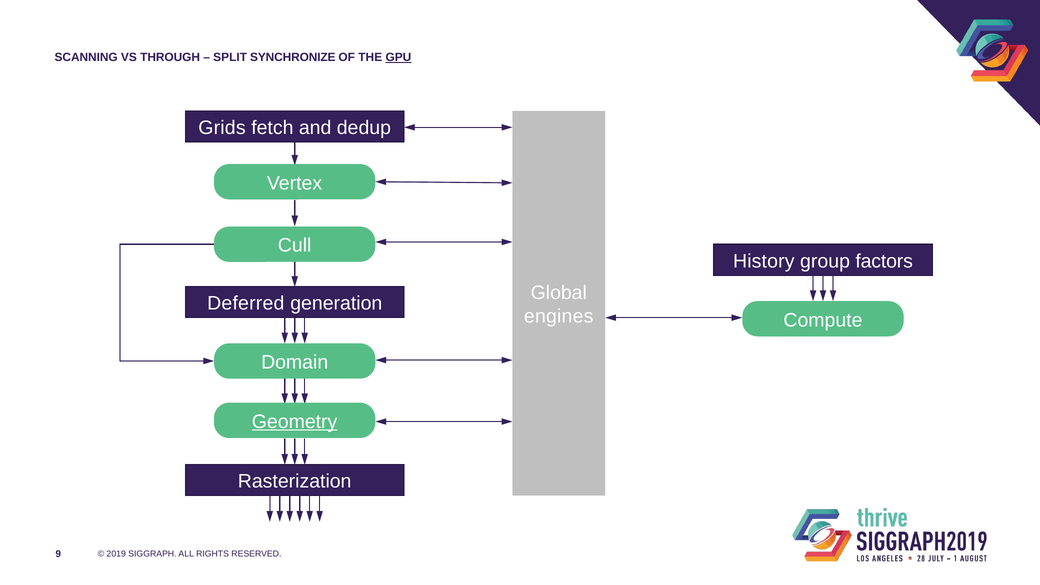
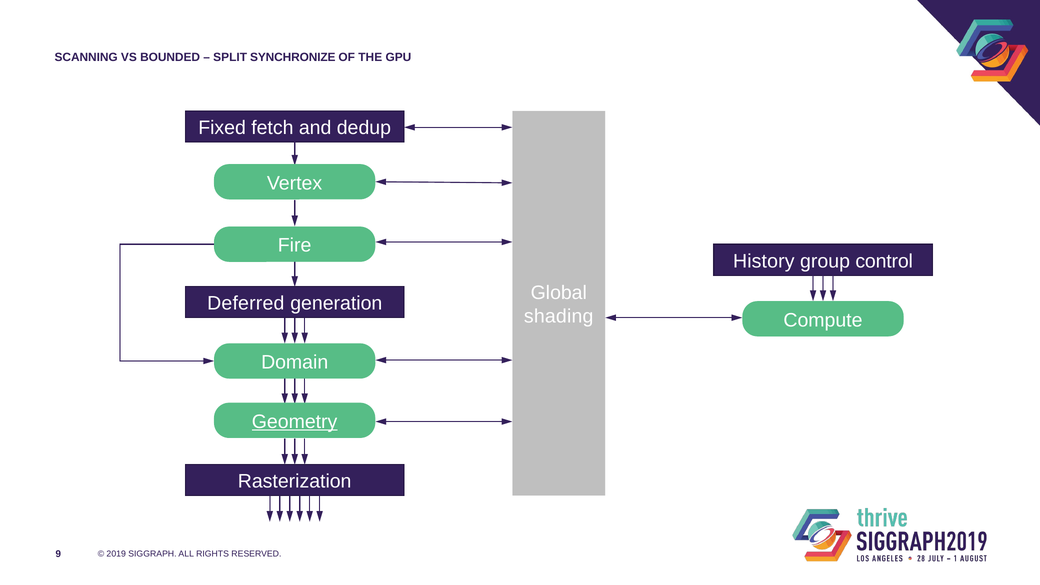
THROUGH: THROUGH -> BOUNDED (170, 57)
GPU underline: present -> none (398, 57)
Grids: Grids -> Fixed (222, 128)
Cull: Cull -> Fire (295, 246)
factors: factors -> control (884, 261)
engines: engines -> shading (559, 316)
